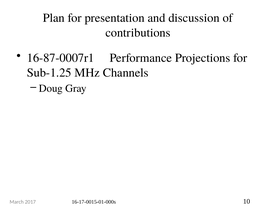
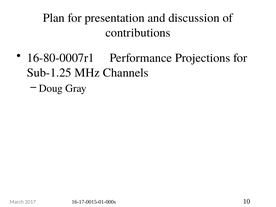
16-87-0007r1: 16-87-0007r1 -> 16-80-0007r1 (61, 58)
